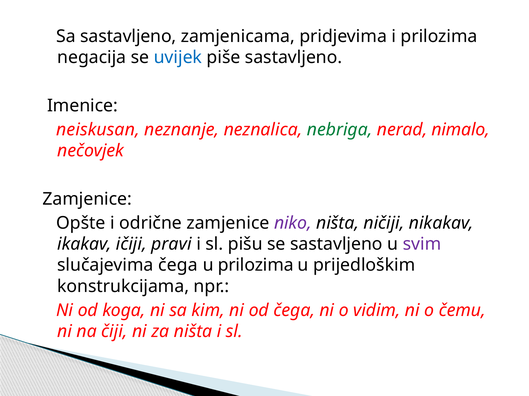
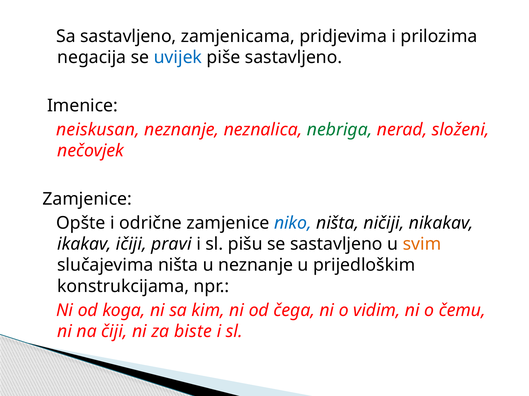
nimalo: nimalo -> složeni (461, 130)
niko colour: purple -> blue (293, 223)
svim colour: purple -> orange (422, 245)
slučajevima čega: čega -> ništa (178, 266)
u prilozima: prilozima -> neznanje (256, 266)
za ništa: ništa -> biste (193, 332)
